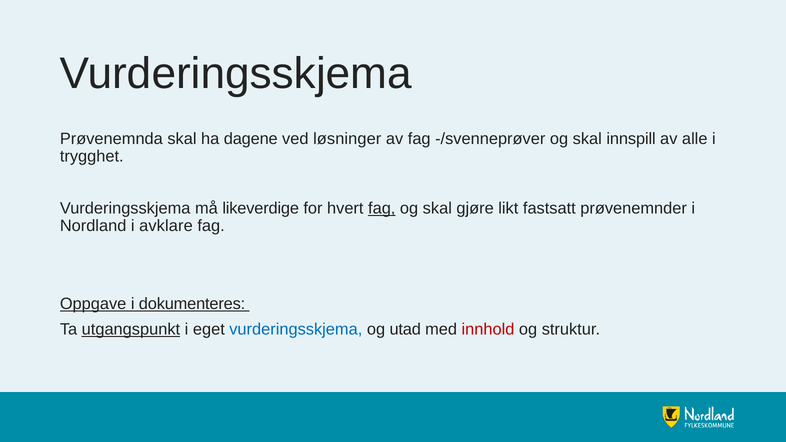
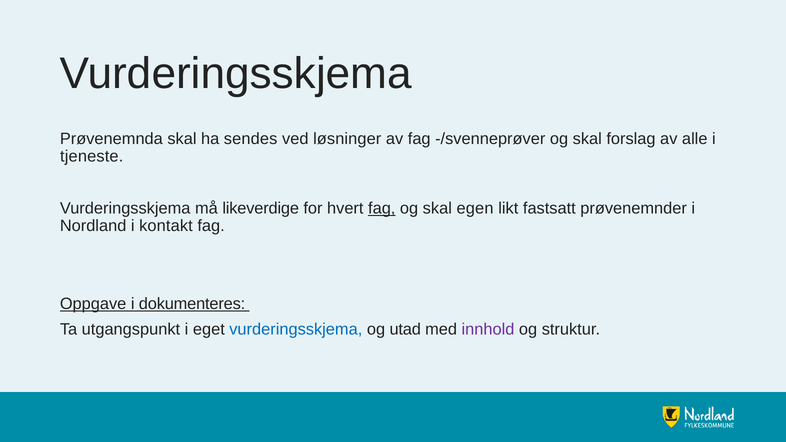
dagene: dagene -> sendes (251, 139)
innspill: innspill -> forslag (631, 139)
trygghet: trygghet -> tjeneste (92, 157)
gjøre: gjøre -> egen (475, 208)
avklare: avklare -> kontakt (166, 226)
utgangspunkt underline: present -> none (131, 330)
innhold colour: red -> purple (488, 330)
